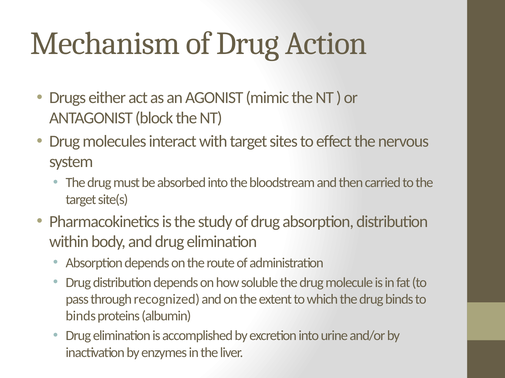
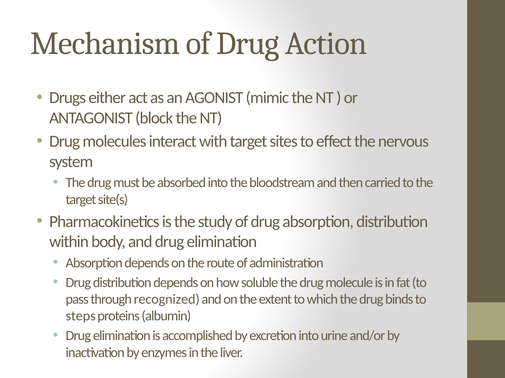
binds: binds -> steps (81, 317)
